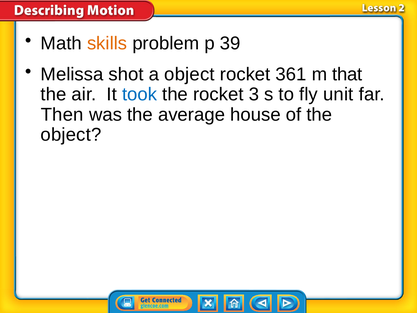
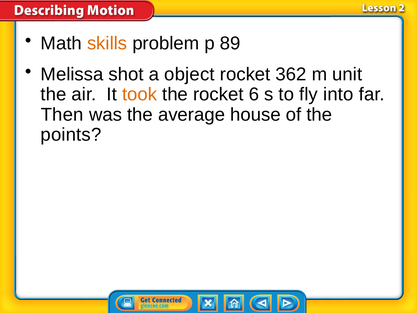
39: 39 -> 89 (230, 43)
361: 361 -> 362 (291, 74)
that: that -> unit (347, 74)
took colour: blue -> orange (140, 94)
3: 3 -> 6 (254, 94)
unit: unit -> into (338, 94)
object: object -> points (71, 135)
